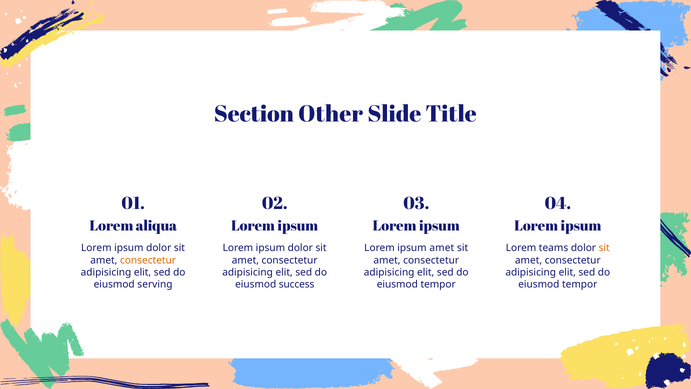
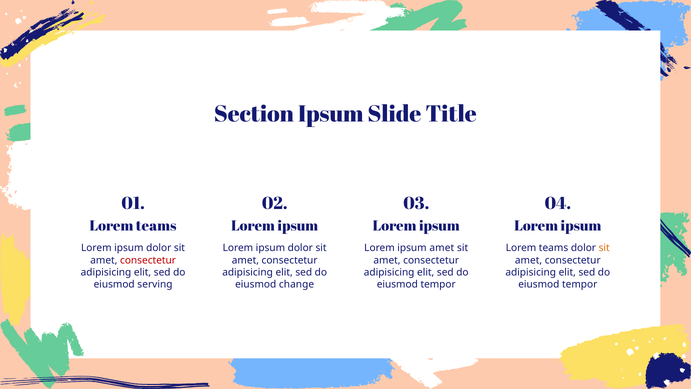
Section Other: Other -> Ipsum (331, 114)
aliqua: aliqua -> teams (156, 226)
consectetur colour: orange -> red (148, 260)
success: success -> change (297, 284)
